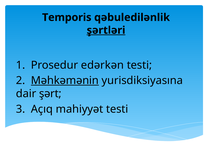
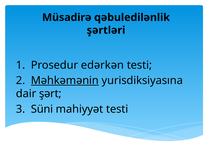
Temporis: Temporis -> Müsadirə (67, 17)
şərtləri underline: present -> none (106, 30)
Açıq: Açıq -> Süni (42, 109)
